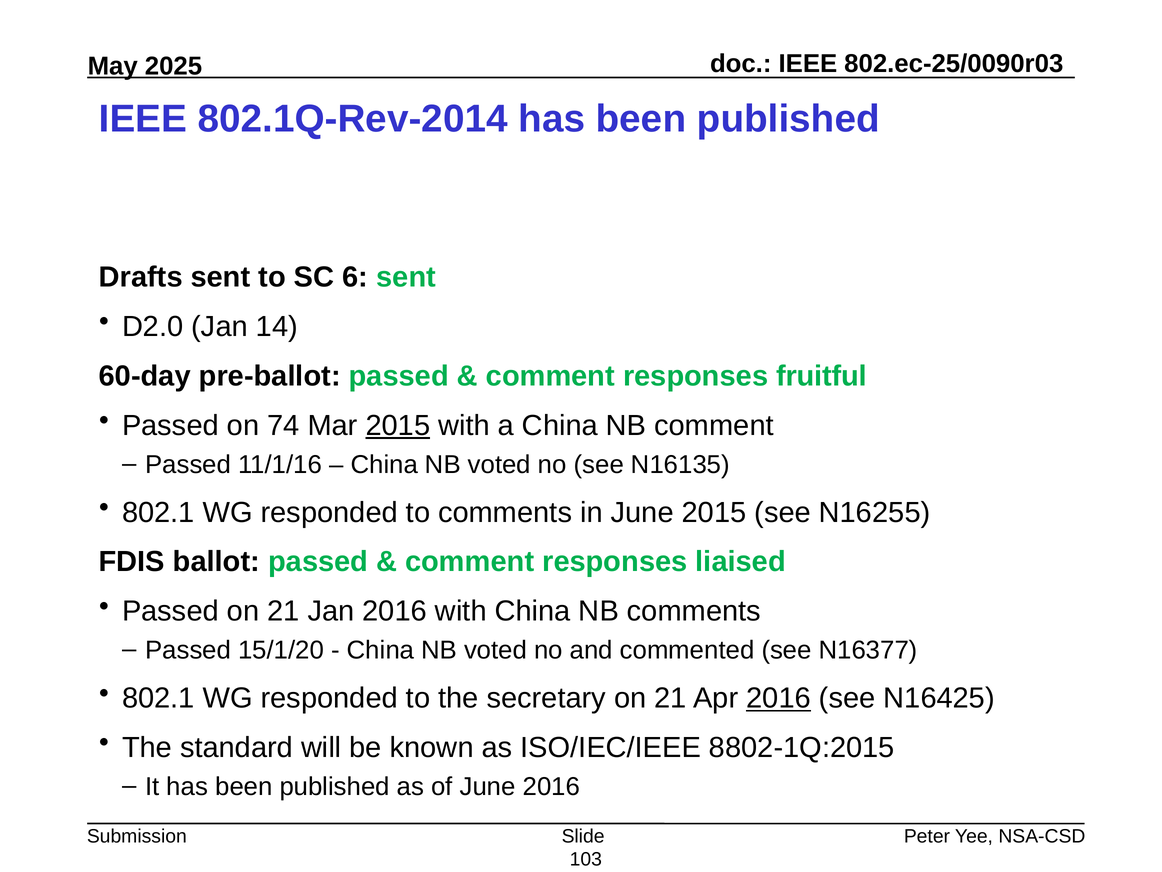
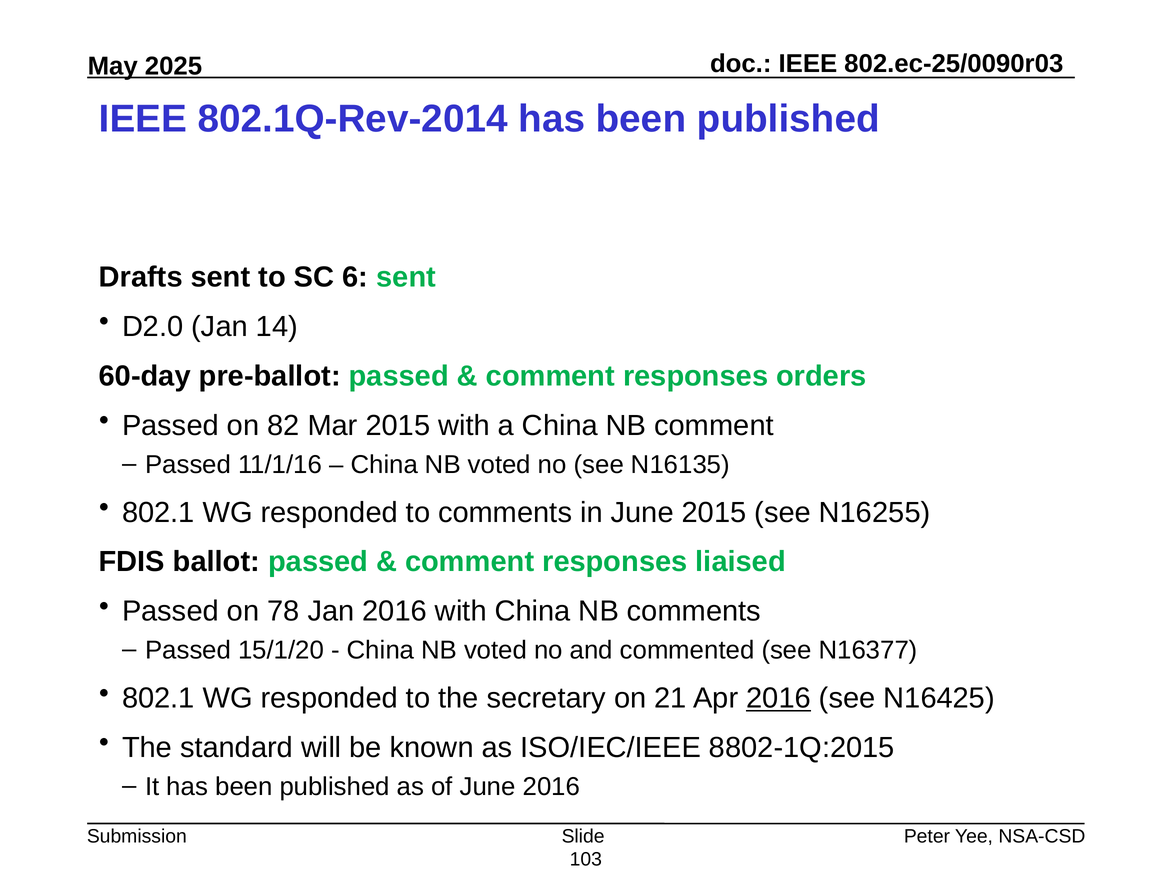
fruitful: fruitful -> orders (821, 376)
74: 74 -> 82 (283, 425)
2015 underline: present -> none (398, 425)
Passed on 21: 21 -> 78 (283, 611)
